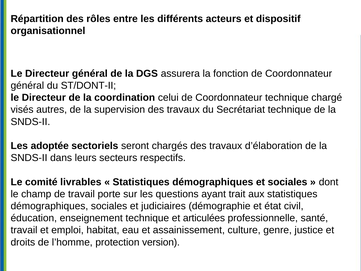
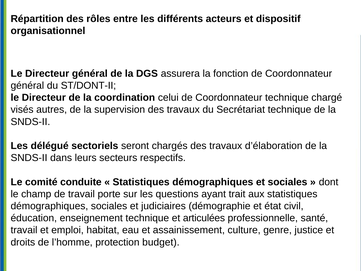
adoptée: adoptée -> délégué (50, 146)
livrables: livrables -> conduite (81, 182)
version: version -> budget (161, 242)
